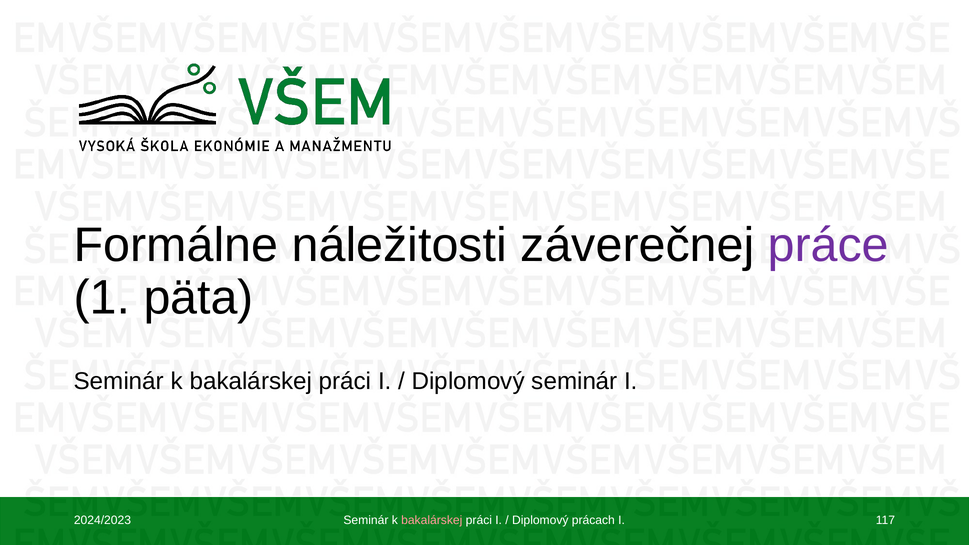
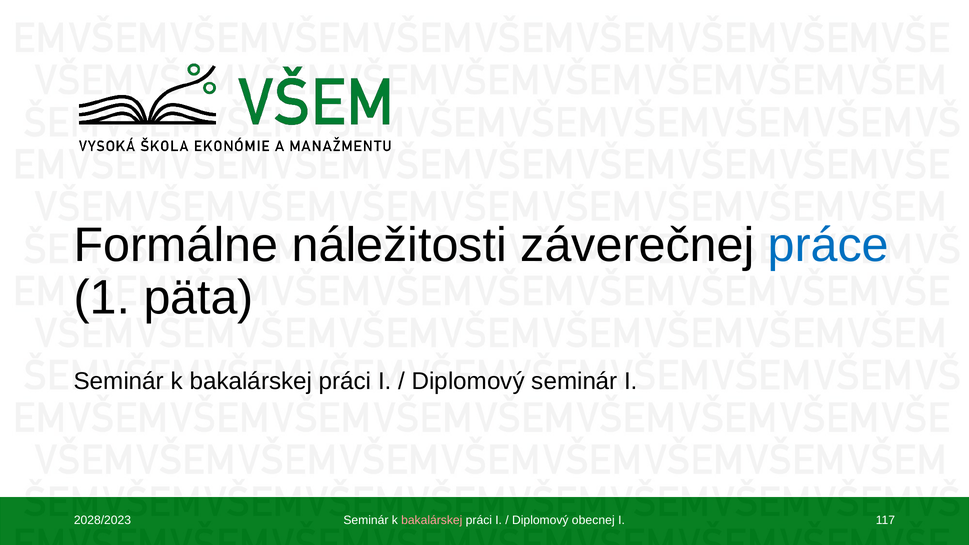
práce colour: purple -> blue (828, 245)
2024/2023: 2024/2023 -> 2028/2023 (102, 521)
prácach: prácach -> obecnej (593, 521)
